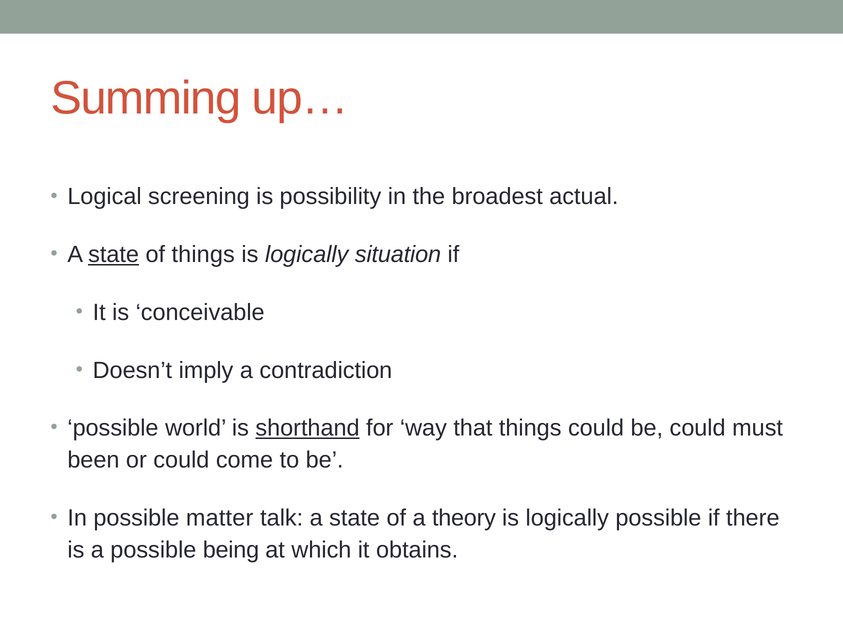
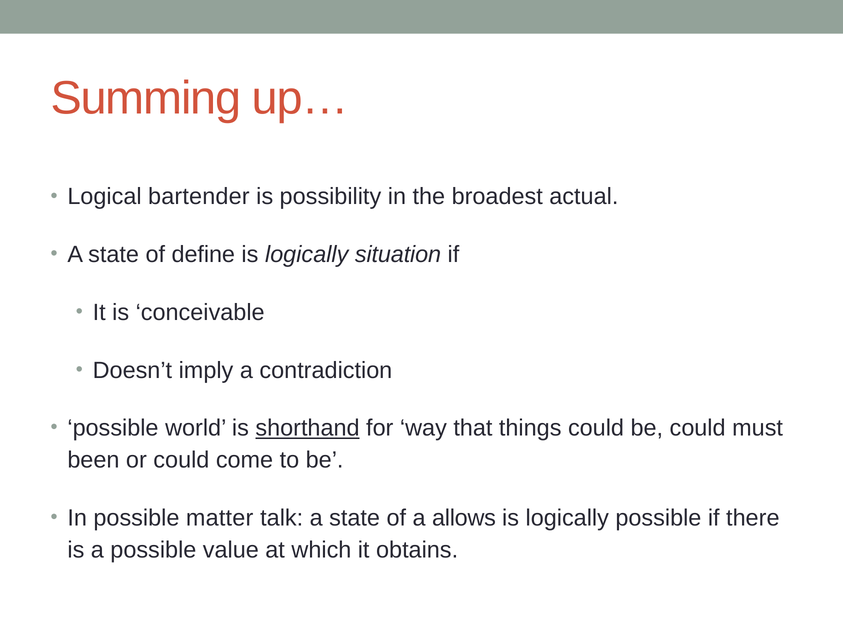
screening: screening -> bartender (199, 197)
state underline: present -> none (114, 254)
of things: things -> define (203, 254)
theory: theory -> allows (464, 517)
being: being -> value (231, 549)
